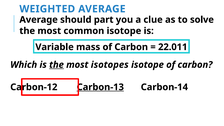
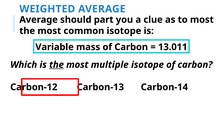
to solve: solve -> most (202, 20)
22.011: 22.011 -> 13.011 (173, 47)
isotopes: isotopes -> multiple (110, 65)
Carbon-13 underline: present -> none (100, 87)
